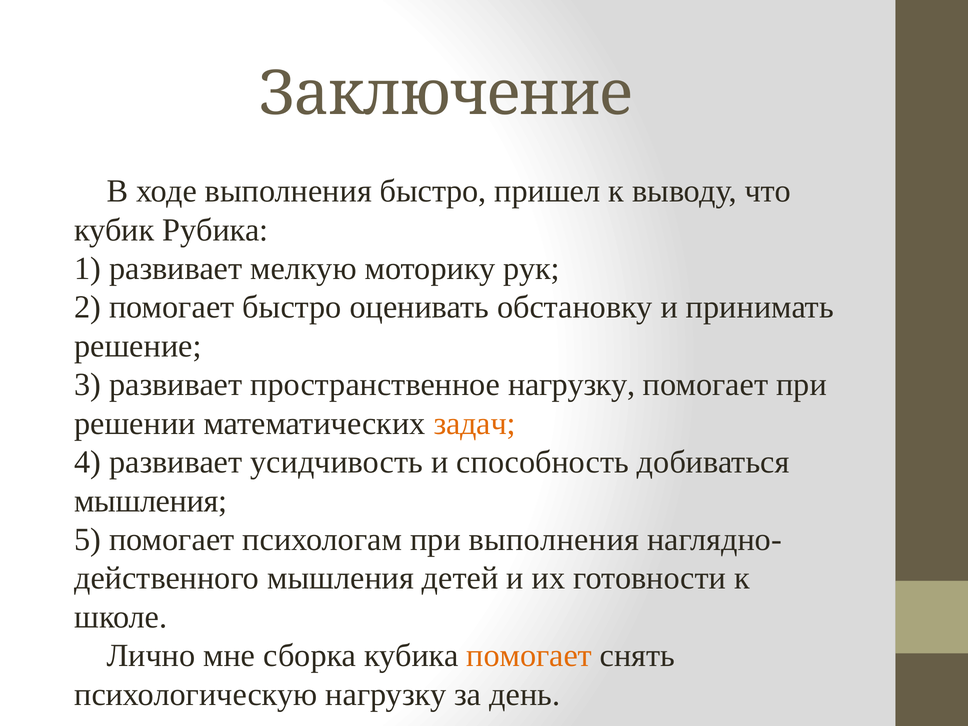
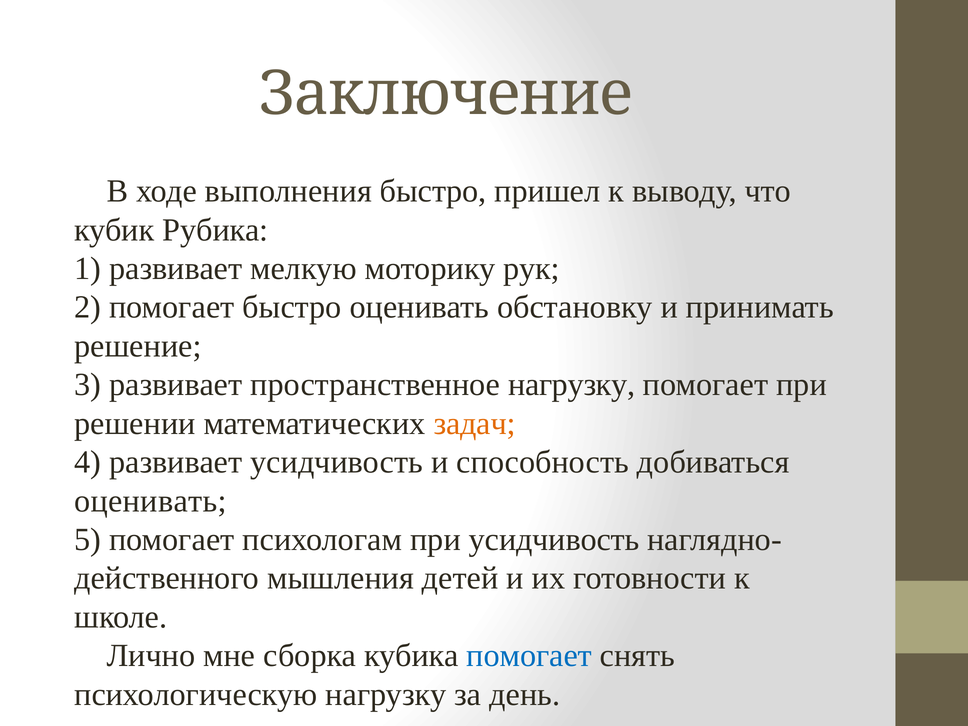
мышления: мышления -> оценивать (150, 501)
при выполнения: выполнения -> усидчивость (554, 540)
помогает colour: orange -> blue (529, 656)
